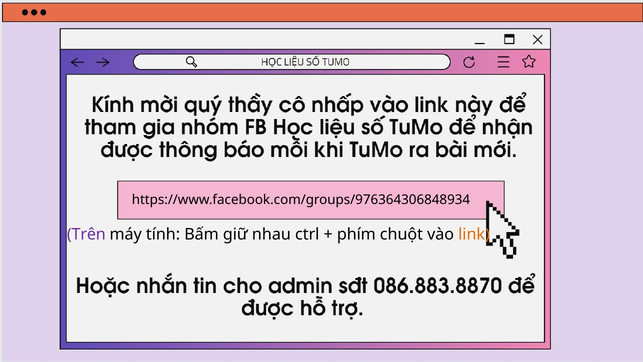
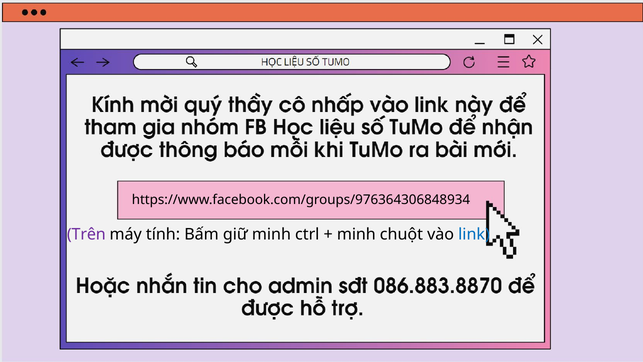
giữ nhau: nhau -> minh (271, 234)
phím: phím -> minh (356, 234)
link colour: orange -> blue (474, 234)
